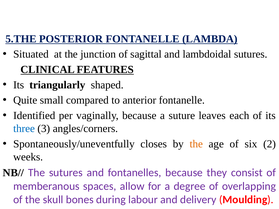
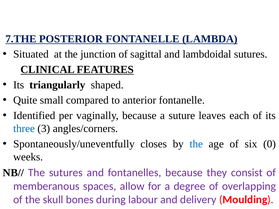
5.THE: 5.THE -> 7.THE (21, 39)
the colour: orange -> blue (196, 144)
2: 2 -> 0 (270, 144)
